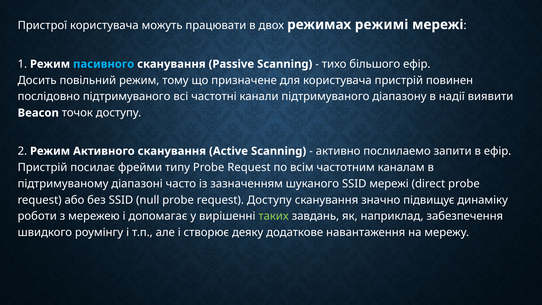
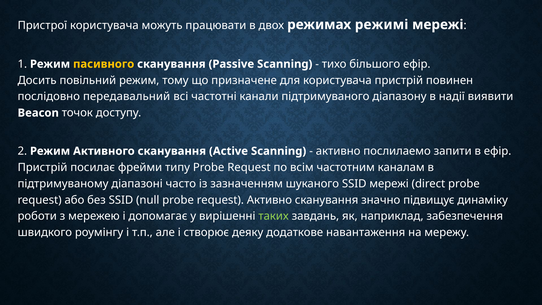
пасивного colour: light blue -> yellow (104, 64)
послідовно підтримуваного: підтримуваного -> передавальний (127, 97)
request Доступу: Доступу -> Активно (269, 200)
